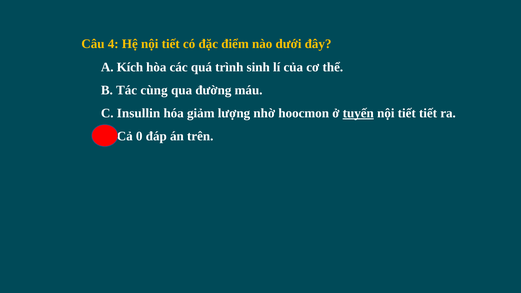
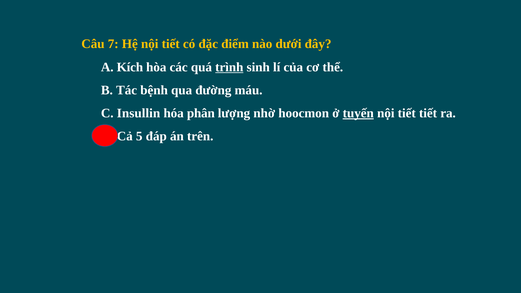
4: 4 -> 7 (113, 44)
trình underline: none -> present (229, 67)
cùng: cùng -> bệnh (154, 90)
giảm: giảm -> phân (201, 113)
0: 0 -> 5 (139, 136)
